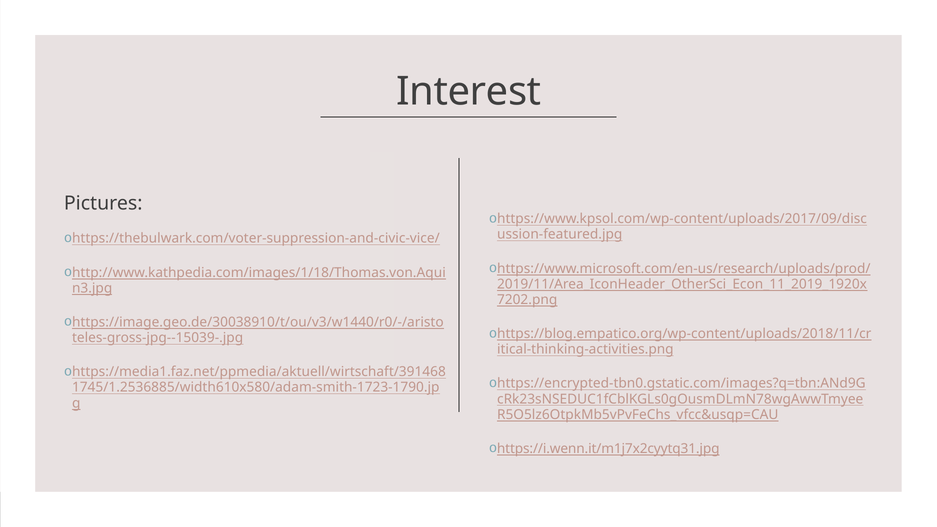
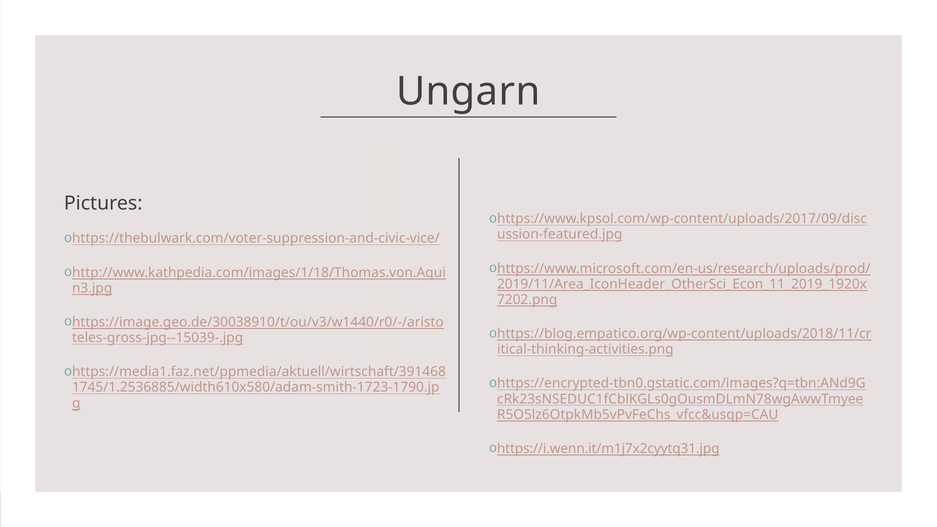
Interest: Interest -> Ungarn (468, 92)
